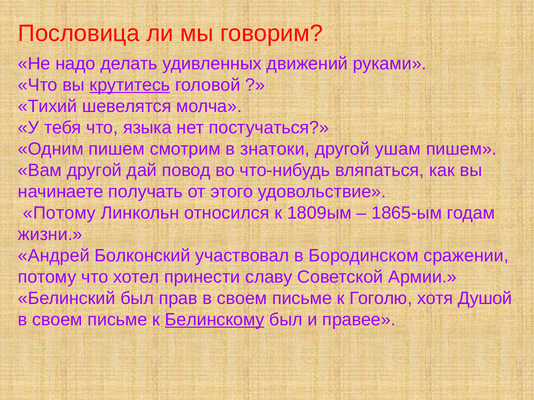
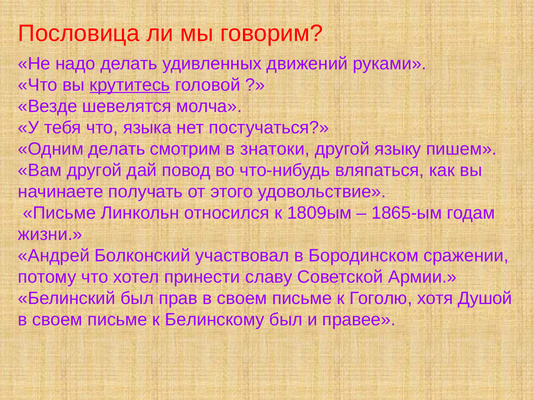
Тихий: Тихий -> Везде (48, 106)
Одним пишем: пишем -> делать (117, 149)
ушам: ушам -> языку (398, 149)
Потому: Потому -> Письме (59, 213)
Белинскому underline: present -> none (215, 320)
